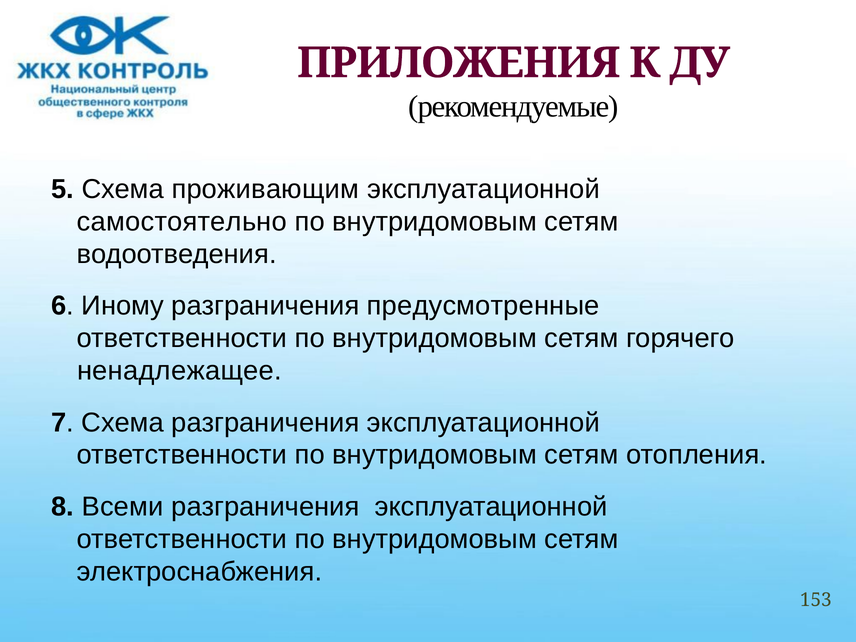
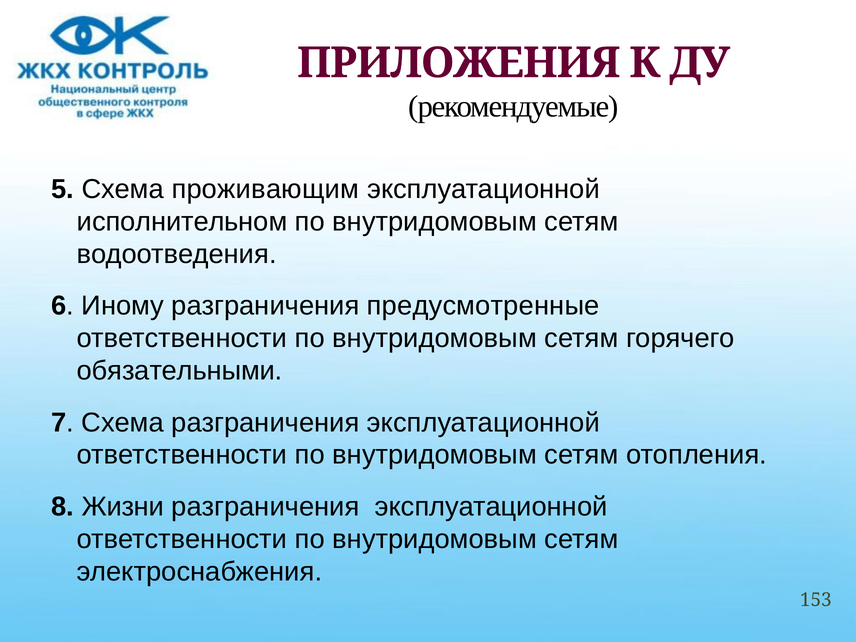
самостоятельно: самостоятельно -> исполнительном (182, 222)
ненадлежащее: ненадлежащее -> обязательными (180, 371)
Всеми: Всеми -> Жизни (123, 507)
